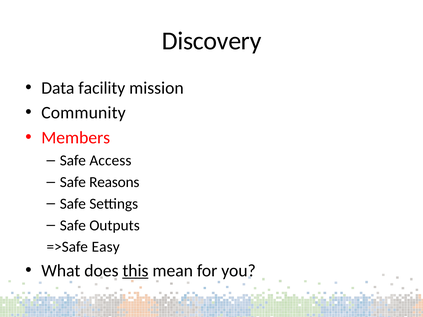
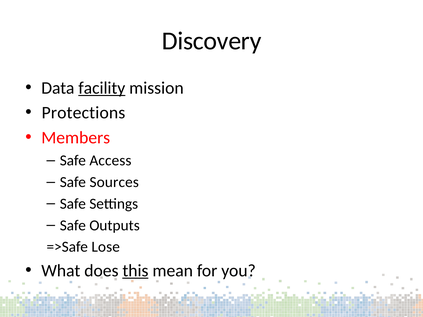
facility underline: none -> present (102, 88)
Community: Community -> Protections (83, 113)
Reasons: Reasons -> Sources (114, 182)
Easy: Easy -> Lose (106, 247)
